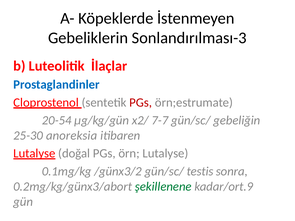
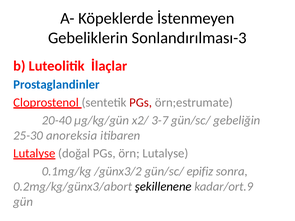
20-54: 20-54 -> 20-40 (57, 120)
7-7: 7-7 -> 3-7 (160, 120)
testis: testis -> epifiz (200, 171)
şekillenene colour: green -> black (163, 187)
